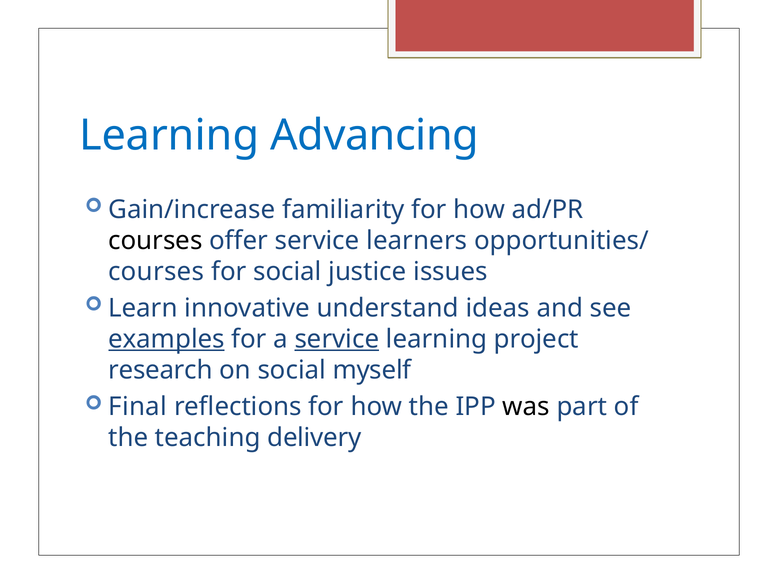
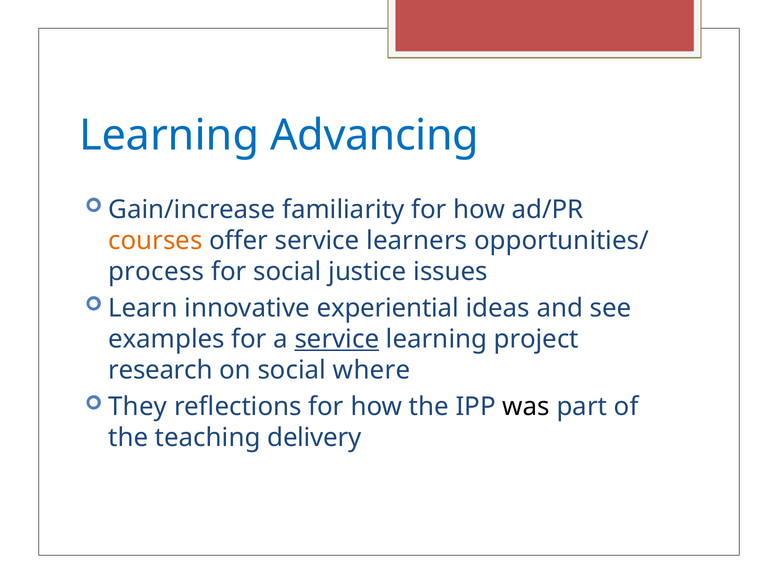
courses colour: black -> orange (155, 240)
courses: courses -> process (156, 272)
understand: understand -> experiential (388, 308)
examples underline: present -> none (166, 339)
myself: myself -> where (372, 370)
Final: Final -> They (138, 406)
